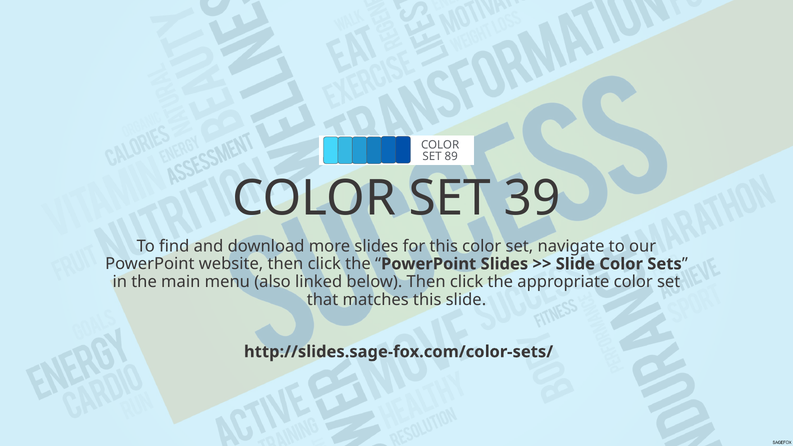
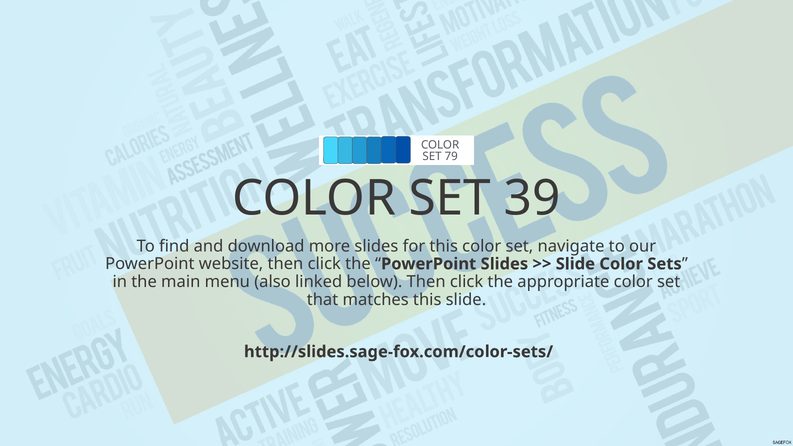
89: 89 -> 79 (451, 156)
